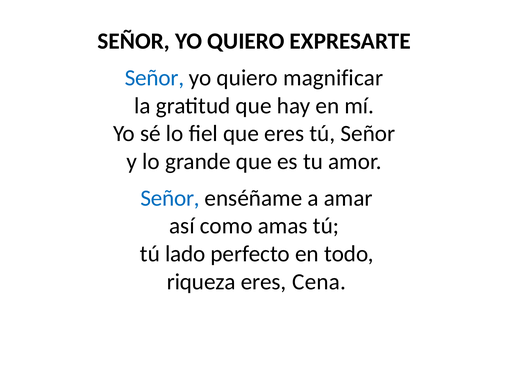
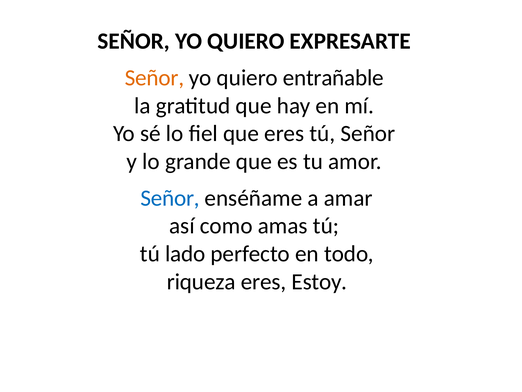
Señor colour: blue -> orange (154, 78)
magnificar: magnificar -> entrañable (333, 78)
Cena: Cena -> Estoy (319, 281)
